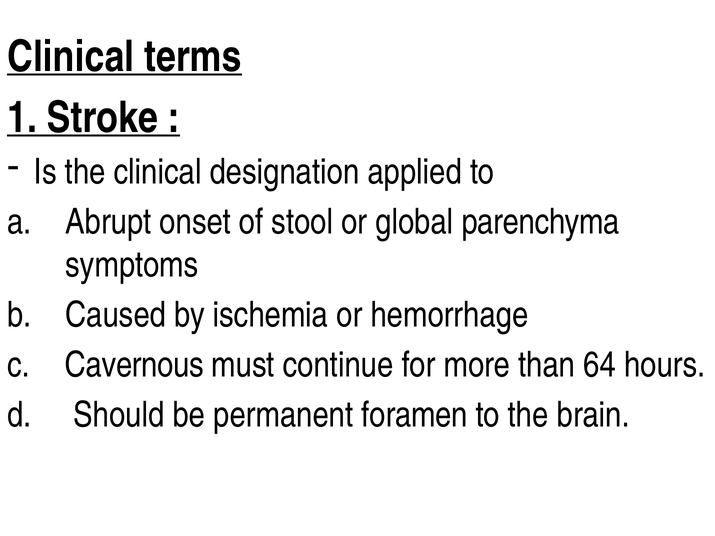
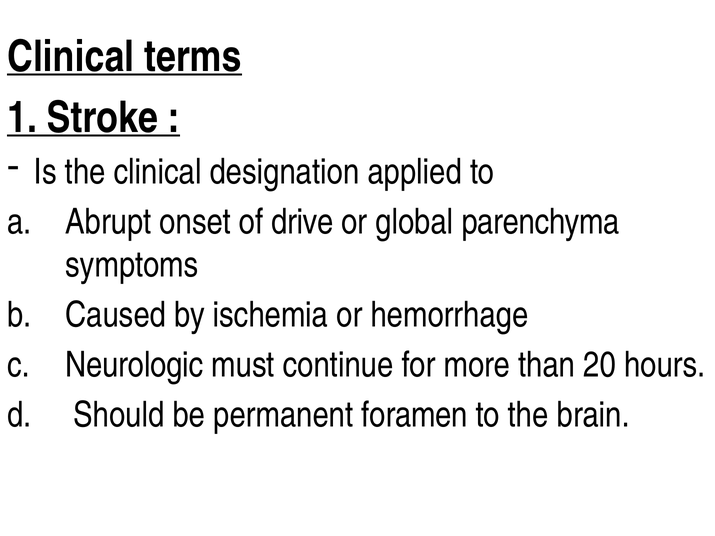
stool: stool -> drive (302, 222)
Cavernous: Cavernous -> Neurologic (134, 365)
64: 64 -> 20 (600, 365)
